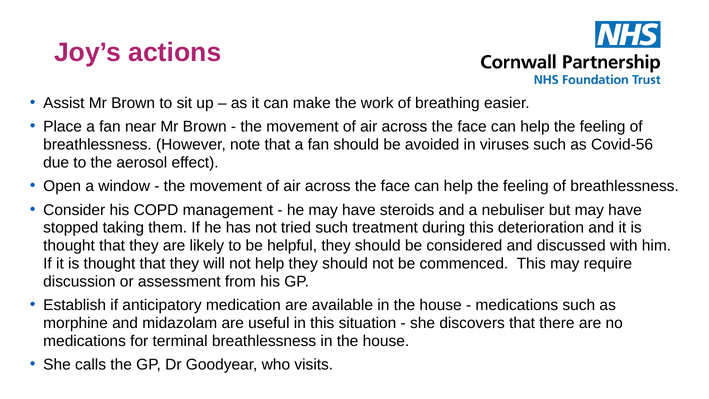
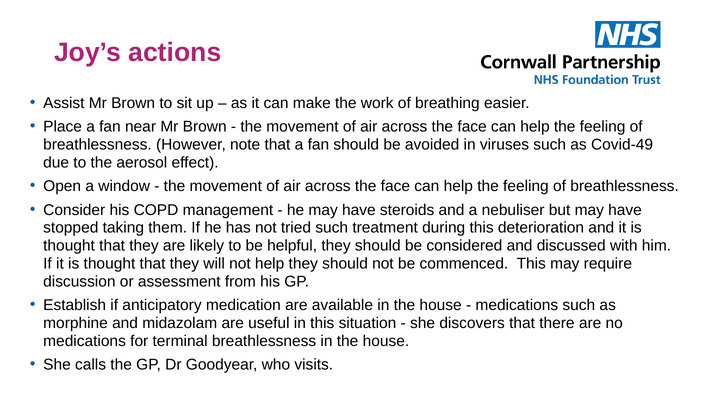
Covid-56: Covid-56 -> Covid-49 (622, 145)
